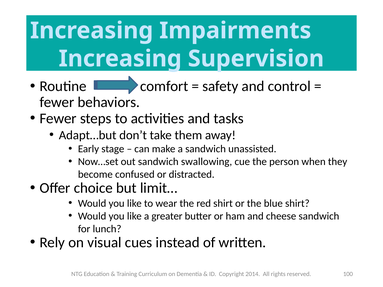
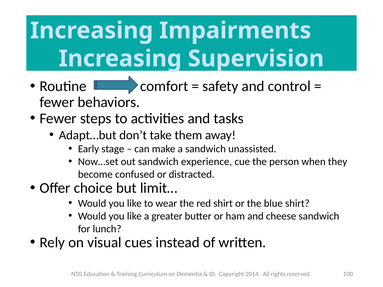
swallowing: swallowing -> experience (207, 162)
